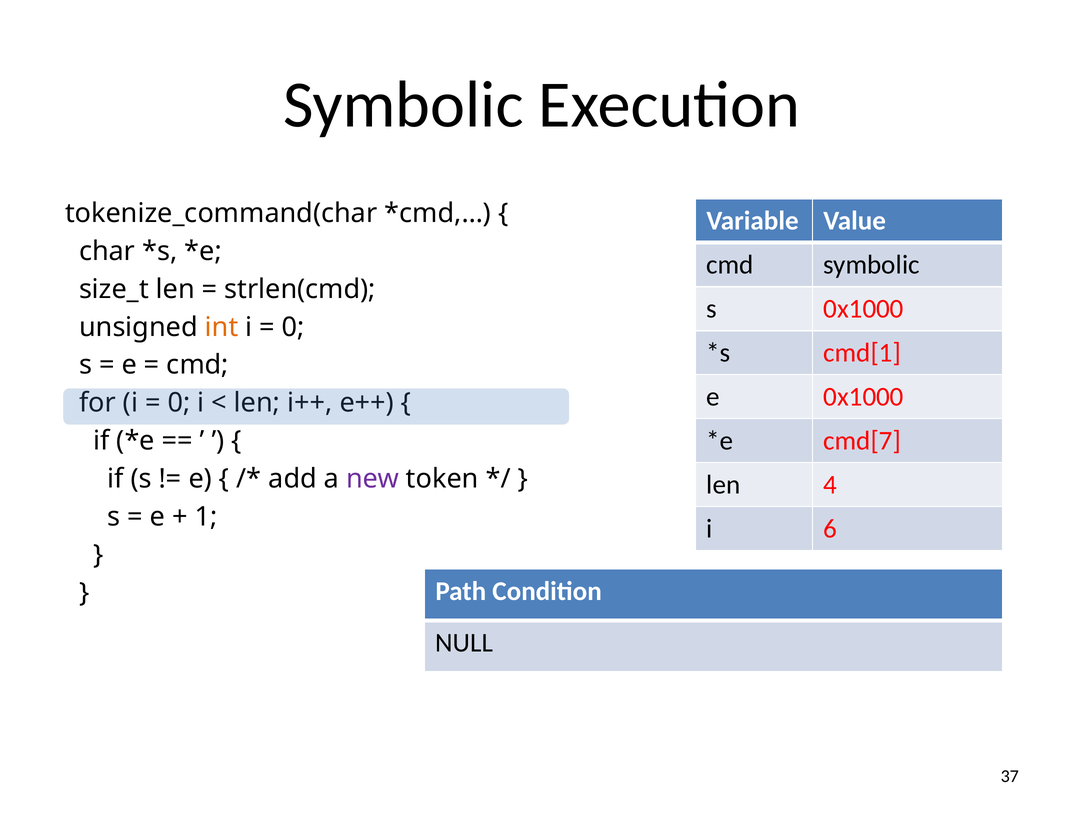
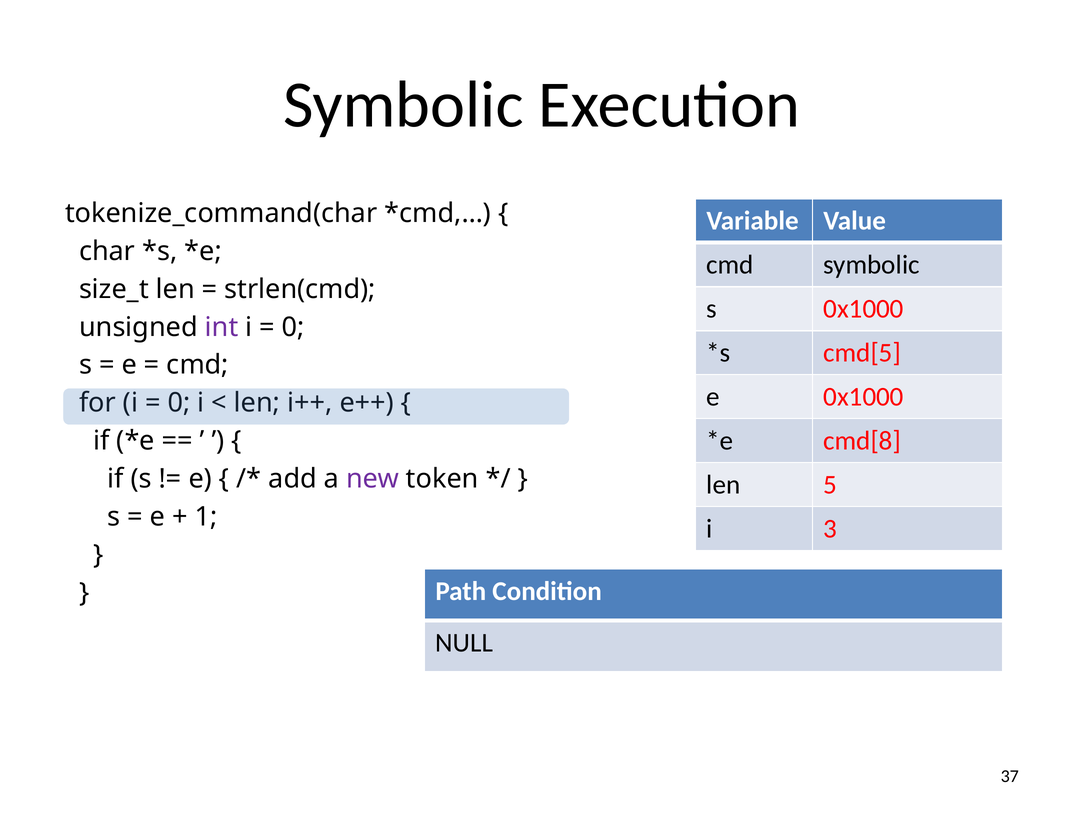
int colour: orange -> purple (222, 327)
cmd[1: cmd[1 -> cmd[5 (862, 353)
cmd[7: cmd[7 -> cmd[8 (862, 441)
4: 4 -> 5 (830, 485)
6: 6 -> 3 (830, 529)
